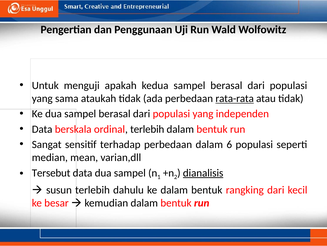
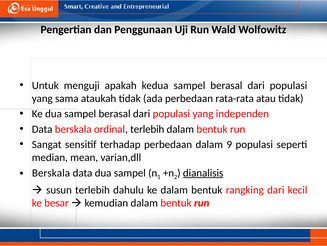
rata-rata underline: present -> none (235, 98)
6: 6 -> 9 (229, 144)
Tersebut: Tersebut -> Berskala (51, 172)
